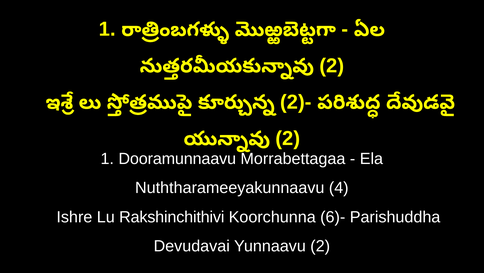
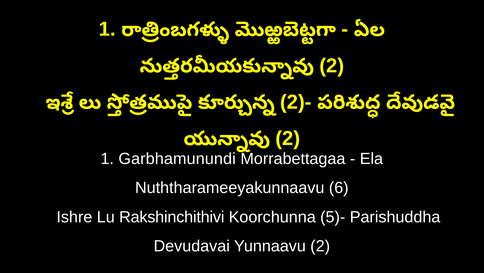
Dooramunnaavu: Dooramunnaavu -> Garbhamunundi (177, 158)
4: 4 -> 6 (339, 187)
6)-: 6)- -> 5)- (333, 216)
